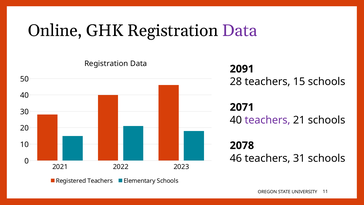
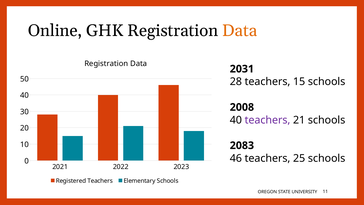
Data colour: purple -> orange (240, 31)
2091: 2091 -> 2031 (242, 69)
2071: 2071 -> 2008 (242, 107)
2078: 2078 -> 2083 (242, 145)
31: 31 -> 25 (299, 158)
